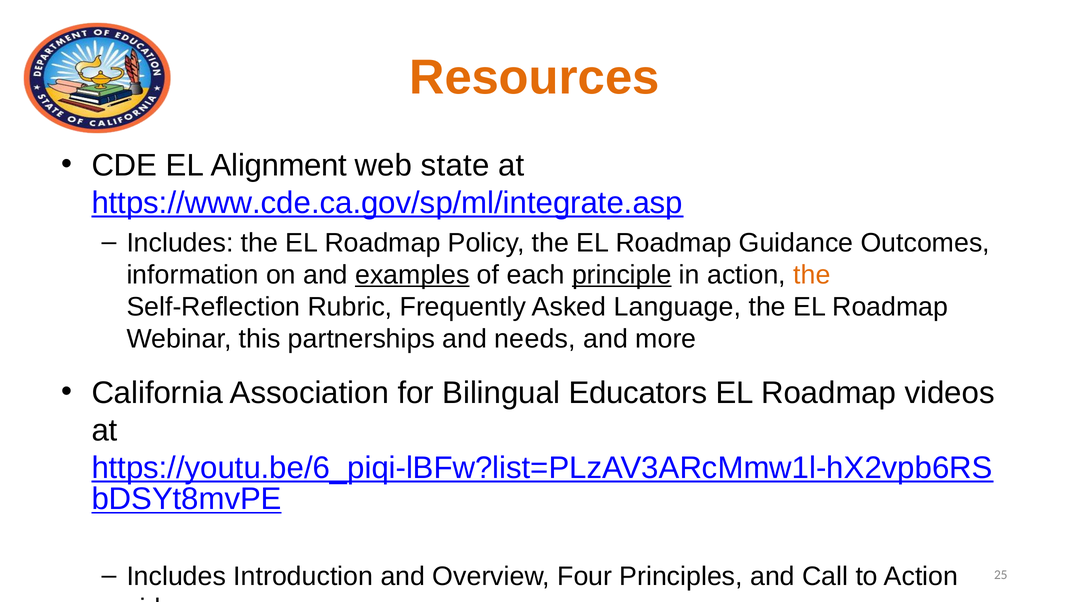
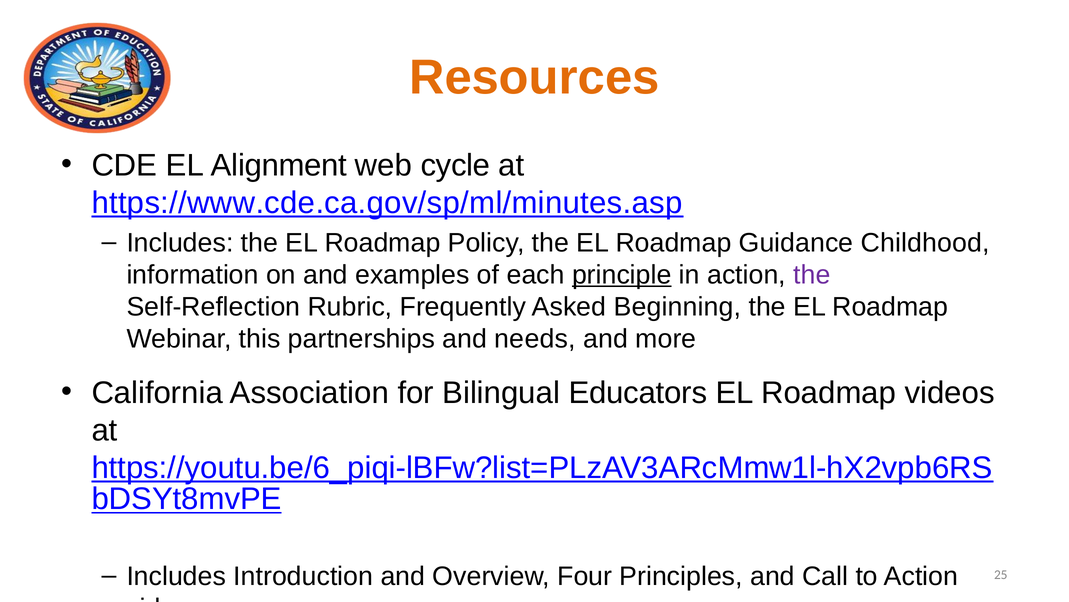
state: state -> cycle (455, 165)
https://www.cde.ca.gov/sp/ml/integrate.asp: https://www.cde.ca.gov/sp/ml/integrate.asp -> https://www.cde.ca.gov/sp/ml/minutes.asp (387, 203)
Outcomes: Outcomes -> Childhood (925, 242)
examples underline: present -> none (412, 275)
the colour: orange -> purple (812, 275)
Language: Language -> Beginning (677, 307)
